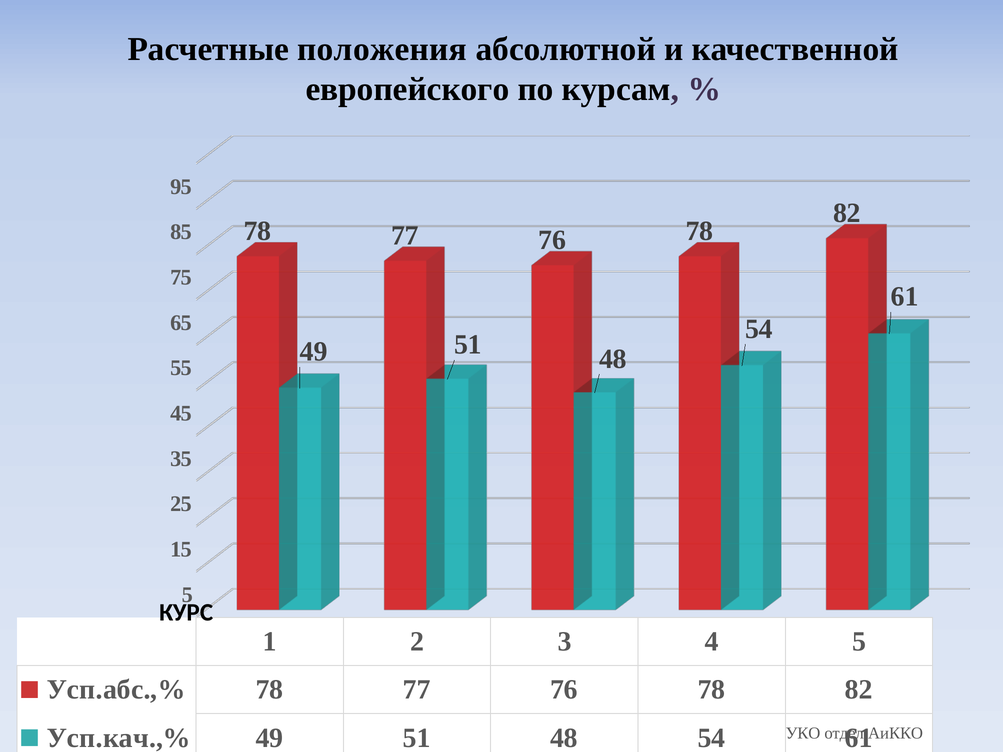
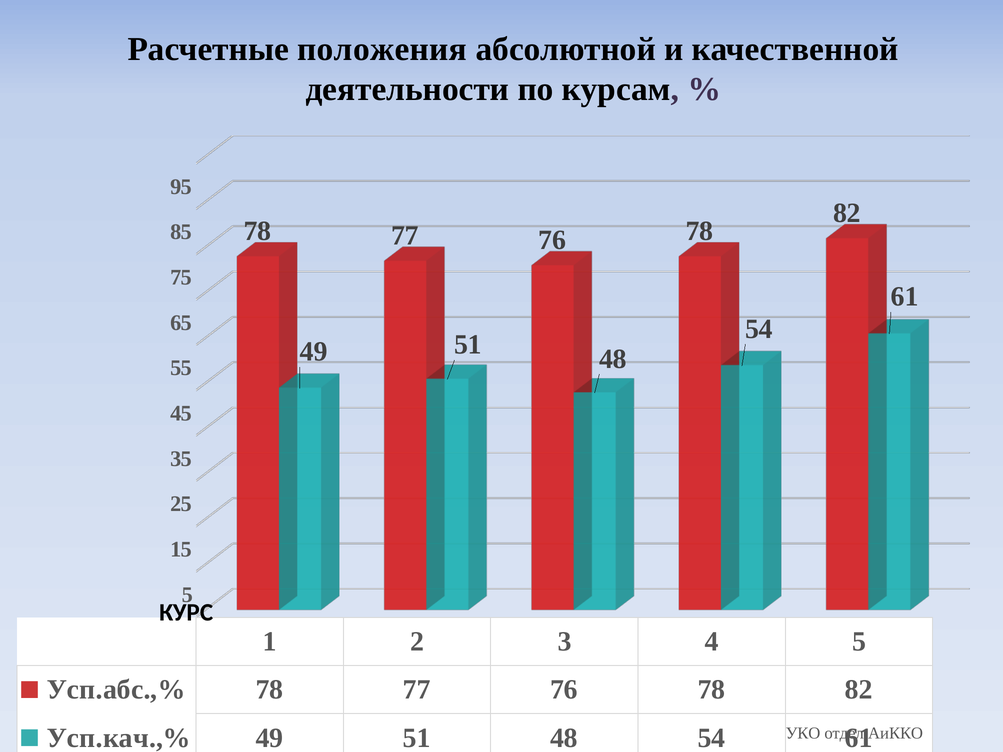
европейского: европейского -> деятельности (407, 89)
